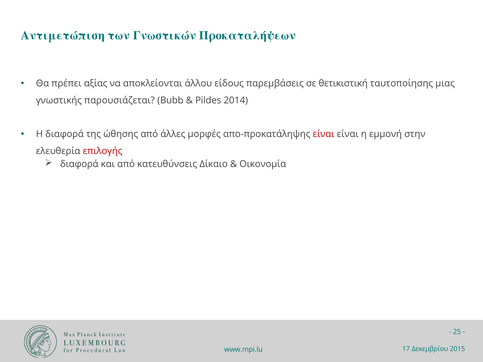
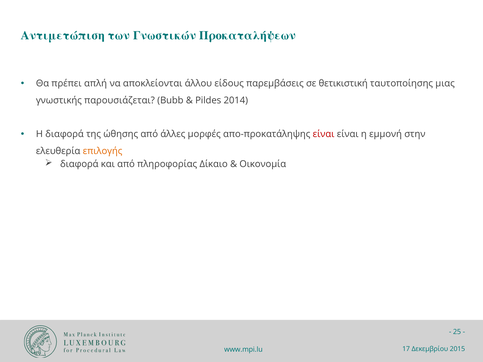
αξίας: αξίας -> απλή (96, 83)
επιλογής colour: red -> orange (103, 151)
κατευθύνσεις: κατευθύνσεις -> πληροφορίας (167, 164)
